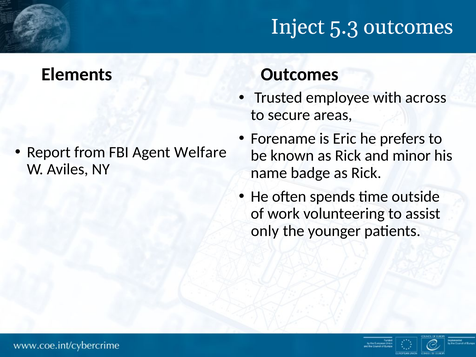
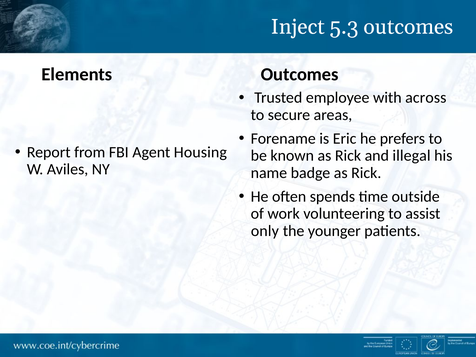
Welfare: Welfare -> Housing (200, 152)
minor: minor -> illegal (412, 156)
